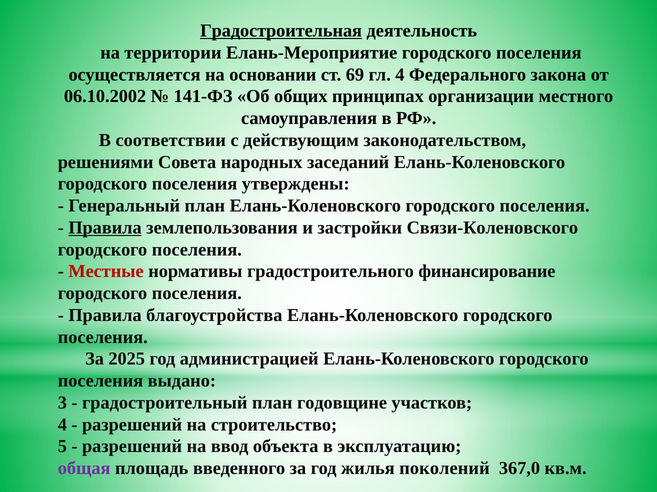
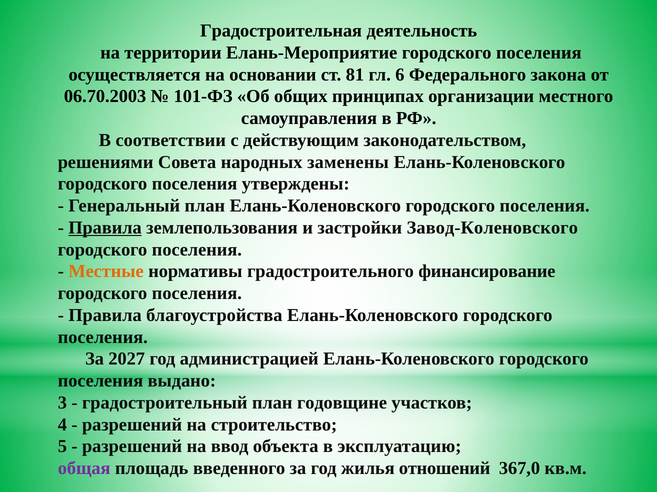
Градостроительная underline: present -> none (281, 31)
69: 69 -> 81 (355, 75)
гл 4: 4 -> 6 (400, 75)
06.10.2002: 06.10.2002 -> 06.70.2003 (105, 97)
141-ФЗ: 141-ФЗ -> 101-ФЗ (203, 97)
заседаний: заседаний -> заменены (348, 162)
Связи-Коленовского: Связи-Коленовского -> Завод-Коленовского (492, 228)
Местные colour: red -> orange (106, 272)
2025: 2025 -> 2027 (127, 359)
поколений: поколений -> отношений (445, 469)
